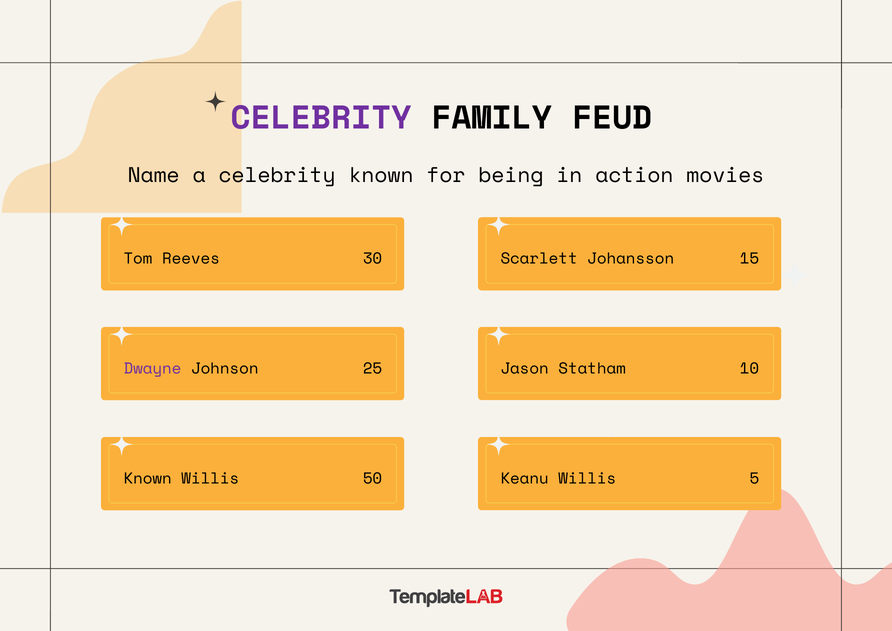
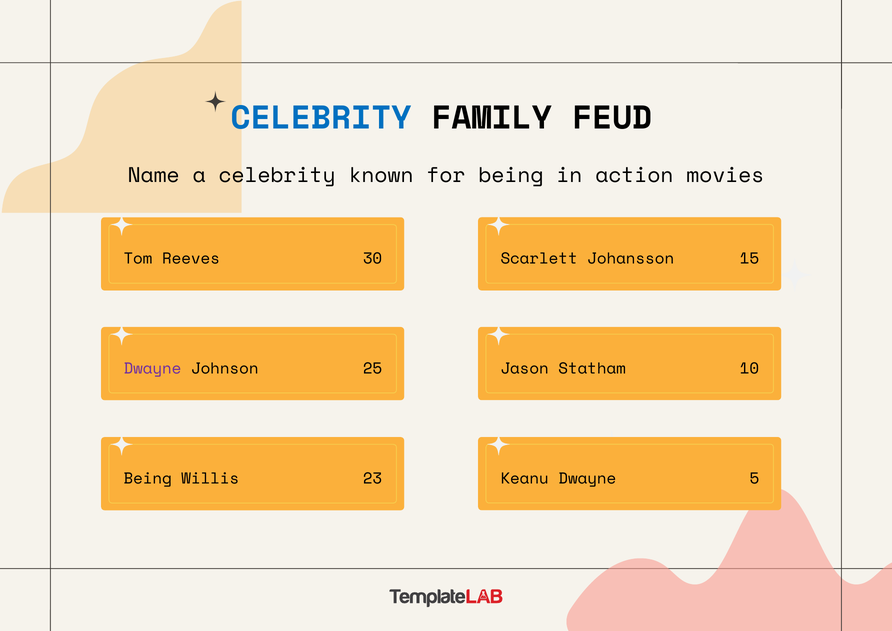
CELEBRITY colour: purple -> blue (321, 118)
Known: Known -> Being (148, 478)
50: 50 -> 23 (373, 478)
Keanu Willis: Willis -> Dwayne (587, 478)
